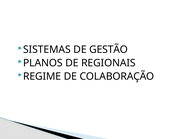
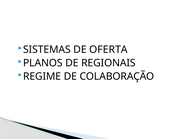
GESTÃO: GESTÃO -> OFERTA (108, 49)
